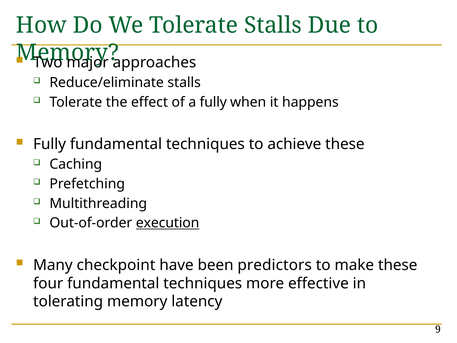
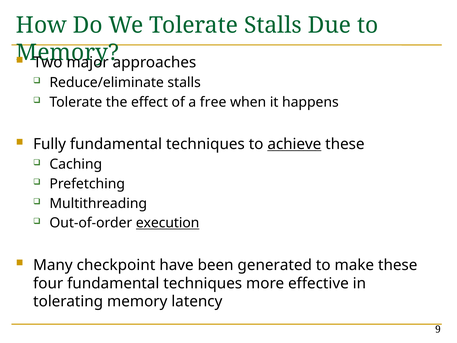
a fully: fully -> free (213, 102)
achieve underline: none -> present (294, 144)
predictors: predictors -> generated (275, 265)
